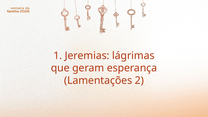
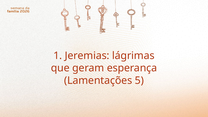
2: 2 -> 5 (139, 81)
